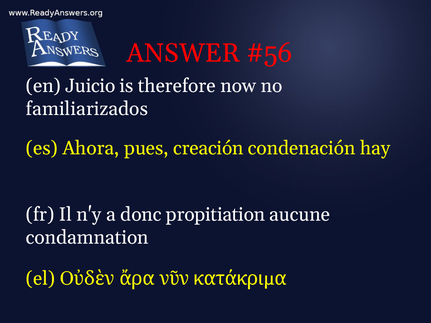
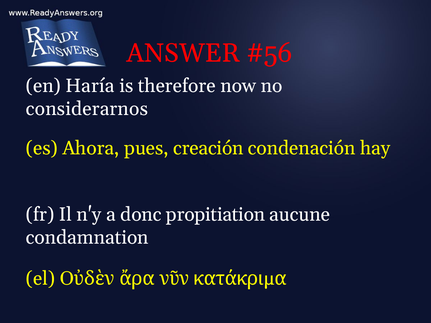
Juicio: Juicio -> Haría (90, 86)
familiarizados: familiarizados -> considerarnos (87, 109)
